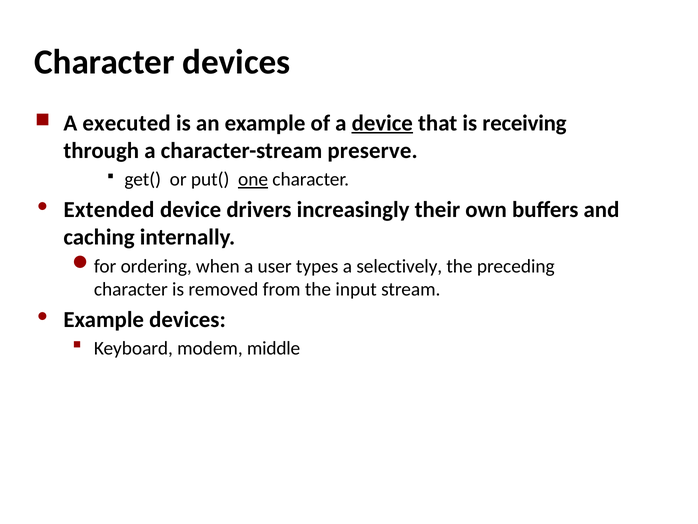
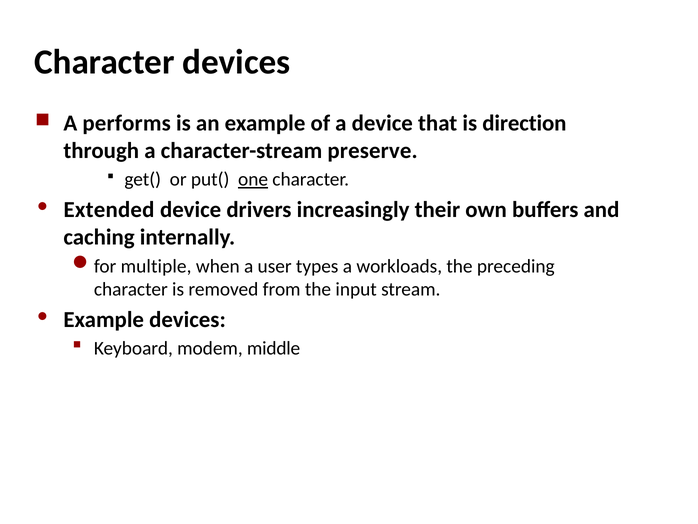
executed: executed -> performs (127, 123)
device underline: present -> none (382, 123)
receiving: receiving -> direction (524, 123)
ordering: ordering -> multiple (156, 266)
selectively: selectively -> workloads (399, 266)
